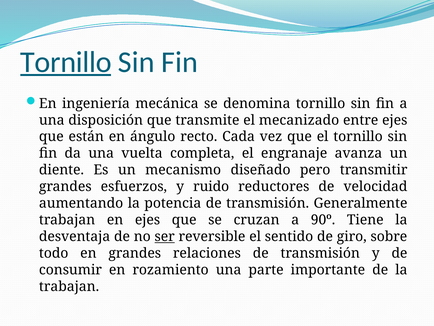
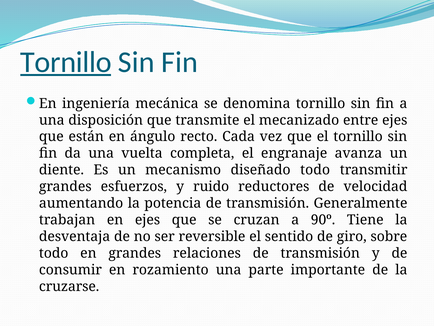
diseñado pero: pero -> todo (315, 170)
ser underline: present -> none (165, 236)
trabajan: trabajan -> cruzarse (69, 286)
